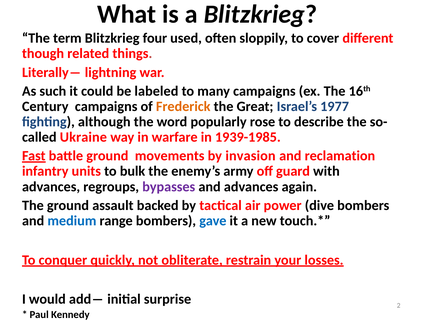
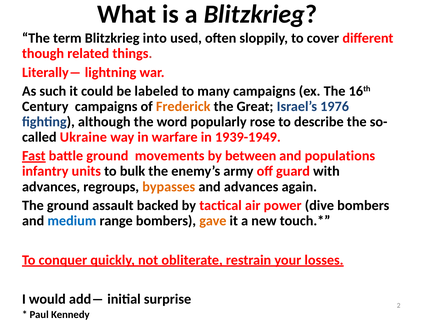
four: four -> into (155, 38)
1977: 1977 -> 1976 (335, 106)
1939-1985: 1939-1985 -> 1939-1949 (248, 137)
invasion: invasion -> between (251, 156)
reclamation: reclamation -> populations (340, 156)
bypasses colour: purple -> orange (169, 186)
gave colour: blue -> orange (213, 220)
